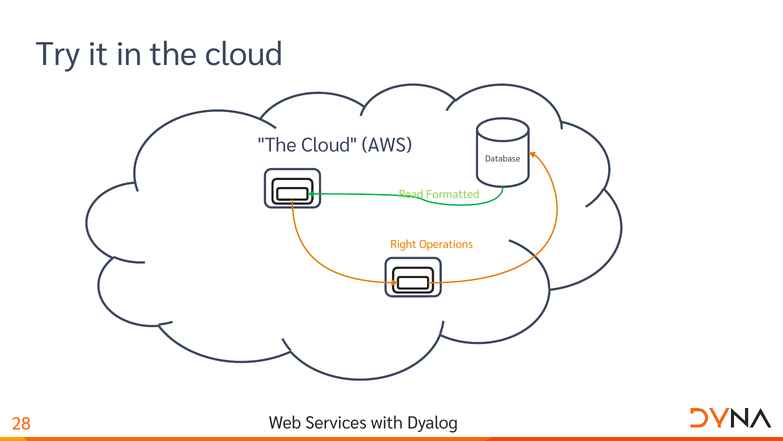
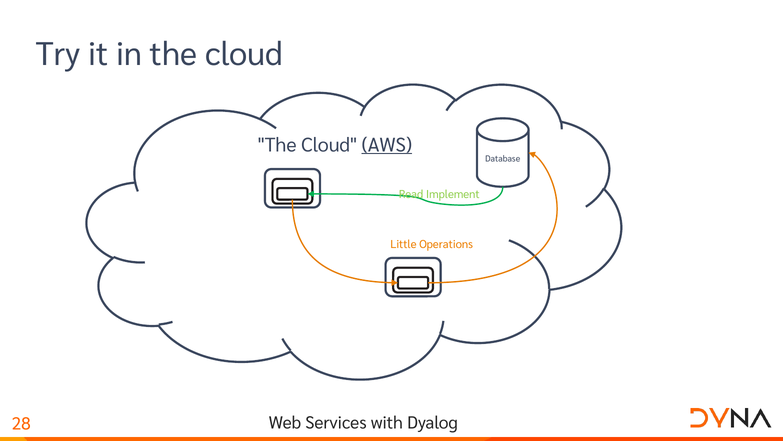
AWS underline: none -> present (387, 145)
Formatted: Formatted -> Implement (453, 194)
Right: Right -> Little (403, 244)
